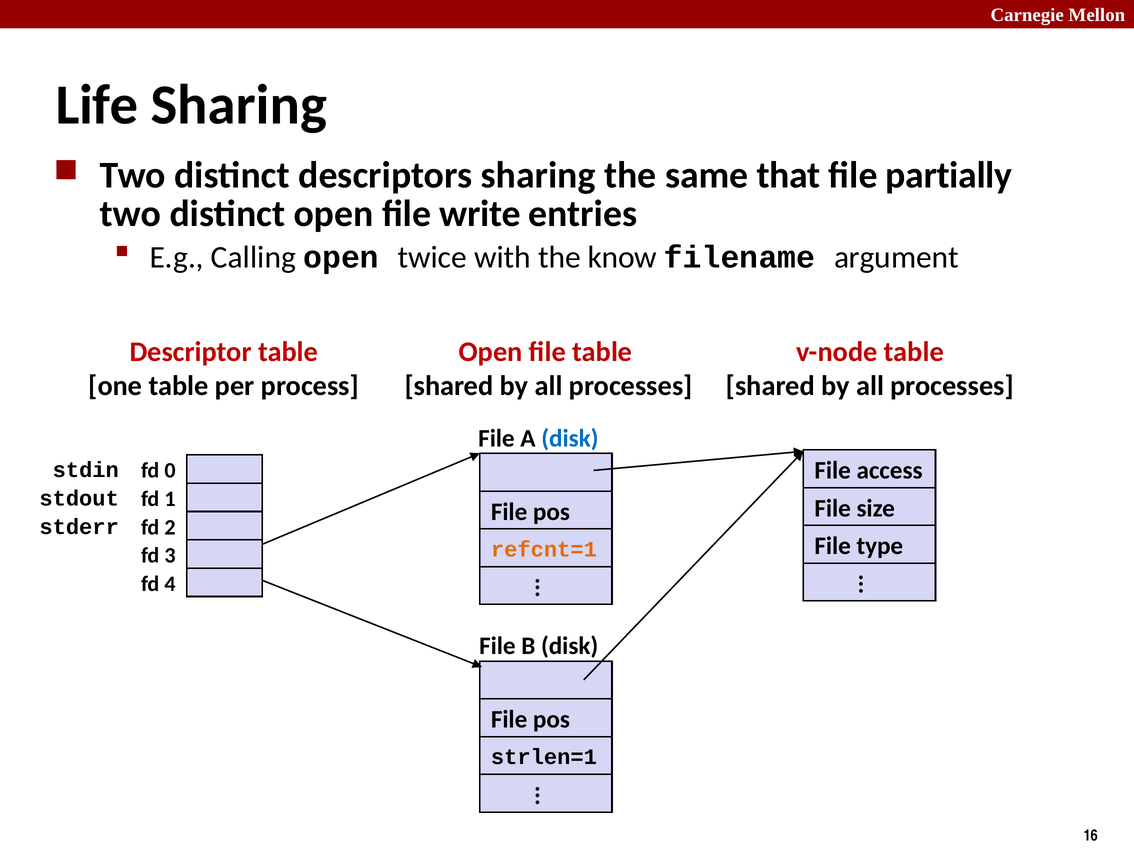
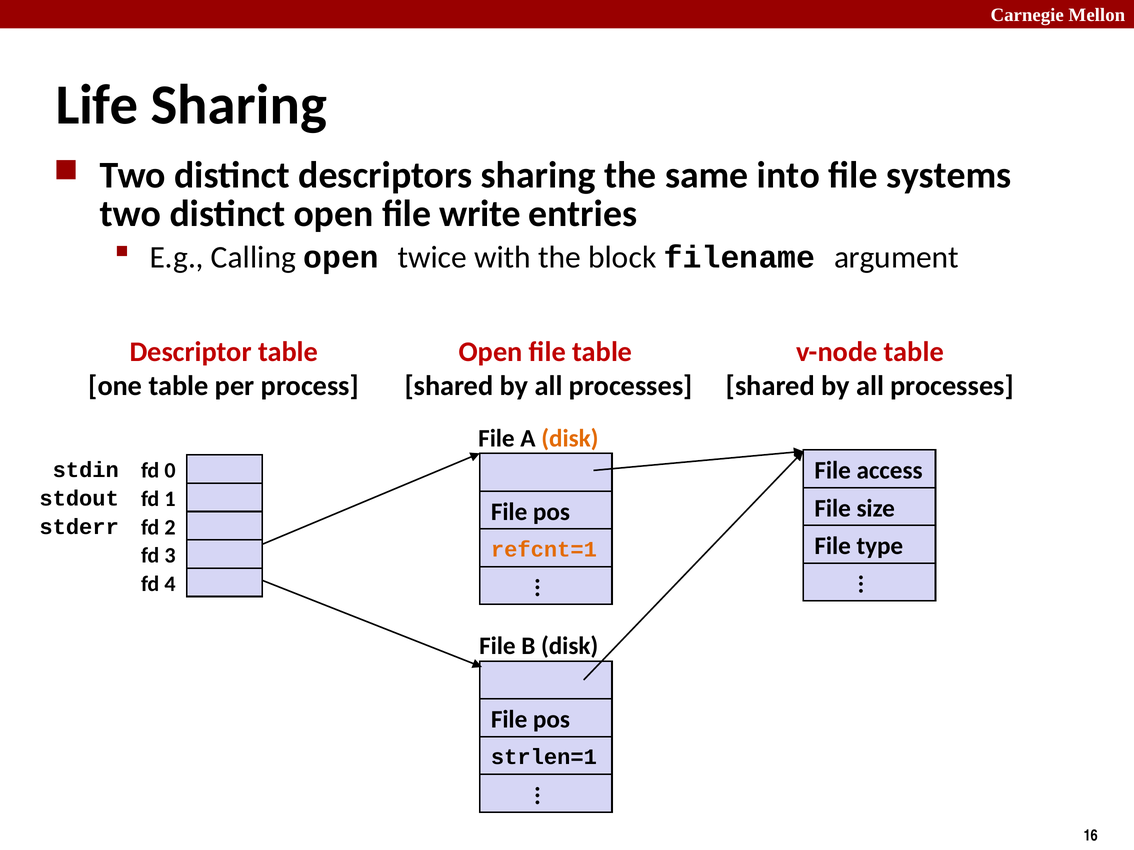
that: that -> into (788, 175)
partially: partially -> systems (949, 175)
know: know -> block (622, 257)
disk colour: blue -> orange (570, 438)
